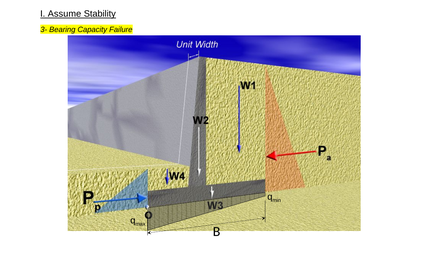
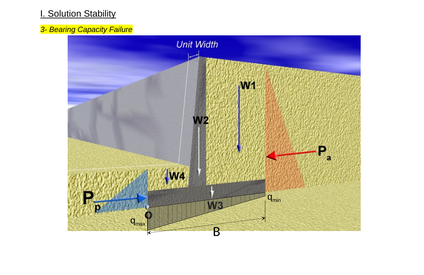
Assume: Assume -> Solution (65, 14)
